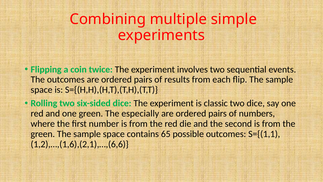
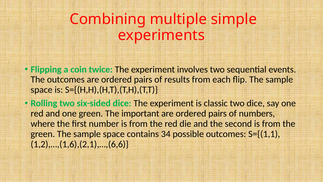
especially: especially -> important (140, 113)
65: 65 -> 34 (166, 134)
